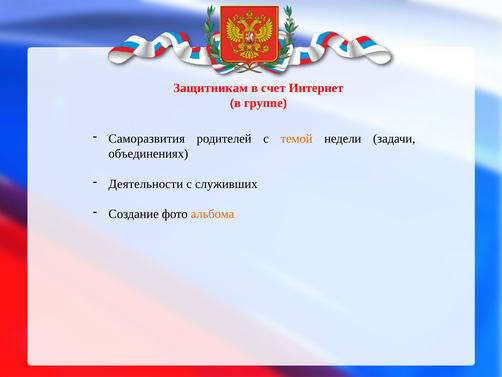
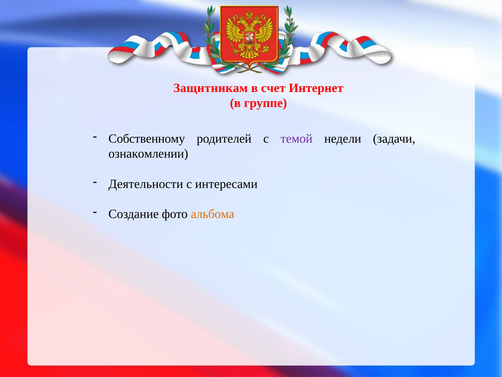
Саморазвития: Саморазвития -> Собственному (147, 139)
темой colour: orange -> purple (297, 139)
объединениях: объединениях -> ознакомлении (148, 154)
служивших: служивших -> интересами (226, 184)
